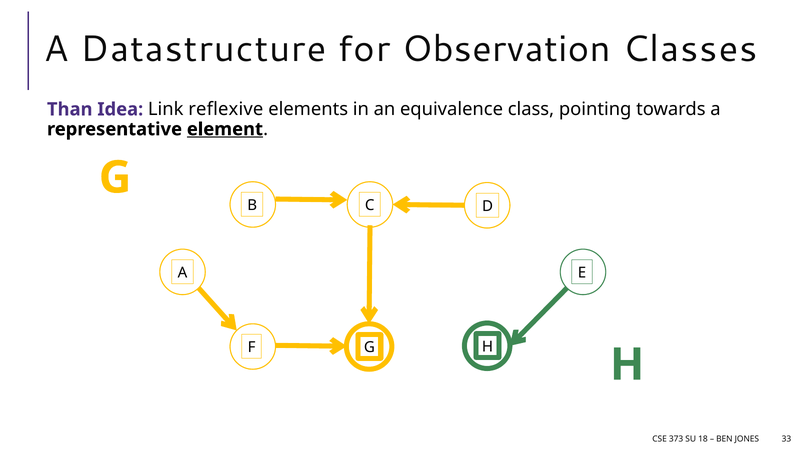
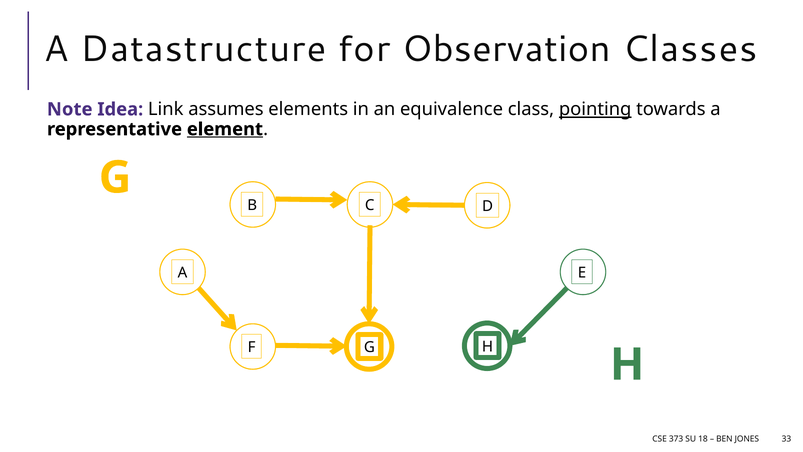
Than: Than -> Note (70, 109)
reflexive: reflexive -> assumes (226, 109)
pointing underline: none -> present (595, 109)
